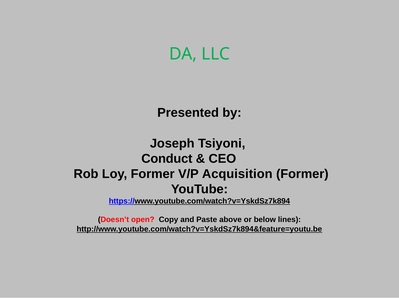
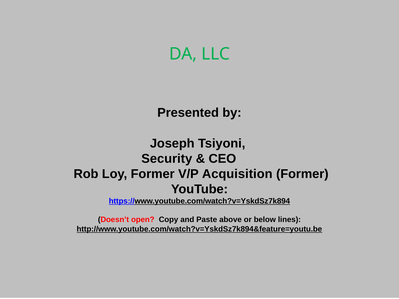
Conduct: Conduct -> Security (167, 159)
